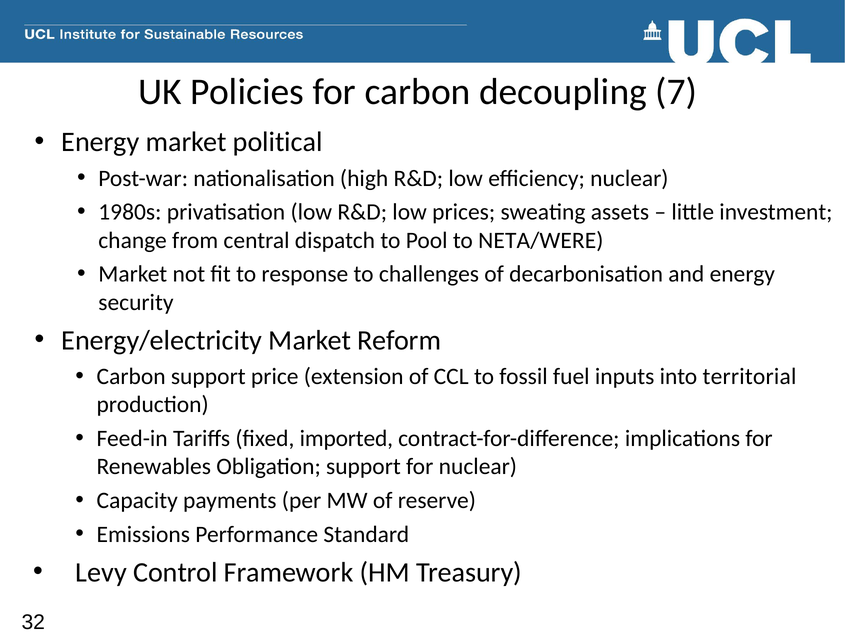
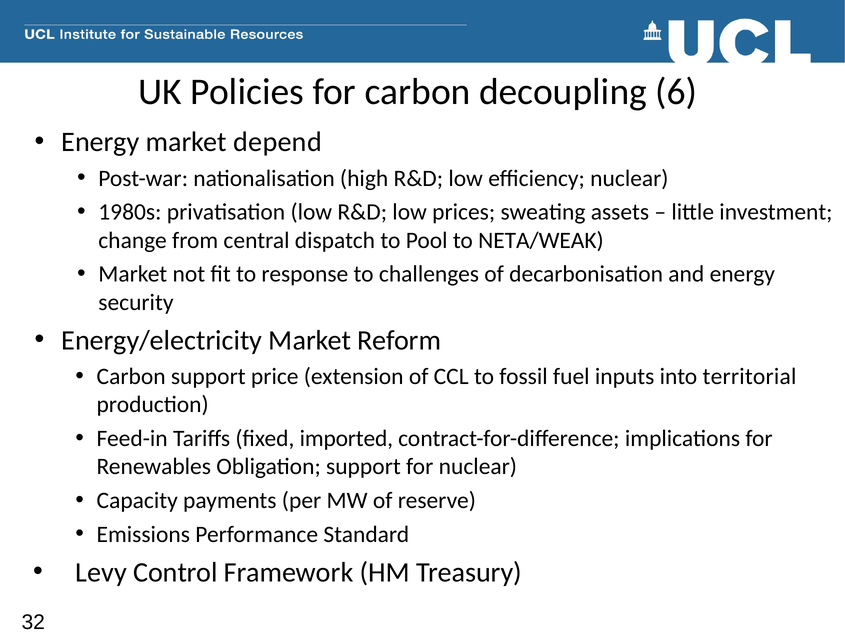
7: 7 -> 6 (676, 92)
political: political -> depend (278, 142)
NETA/WERE: NETA/WERE -> NETA/WEAK (541, 240)
